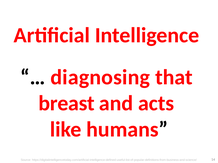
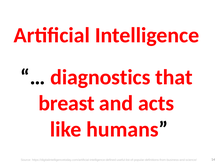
diagnosing: diagnosing -> diagnostics (100, 77)
